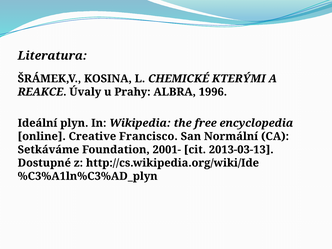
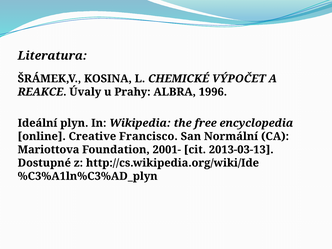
KTERÝMI: KTERÝMI -> VÝPOČET (239, 79)
Setkáváme: Setkáváme -> Mariottova (48, 150)
